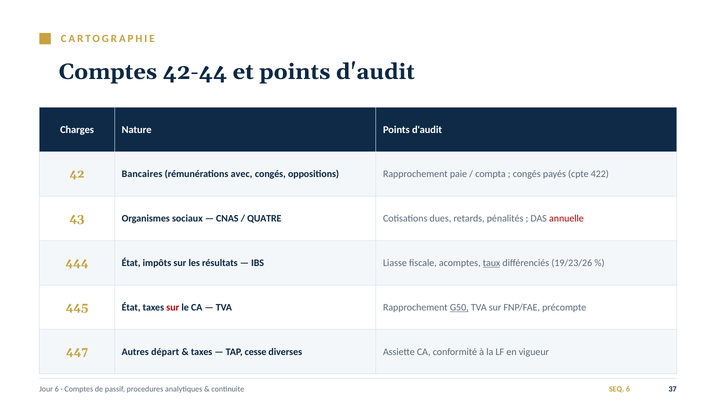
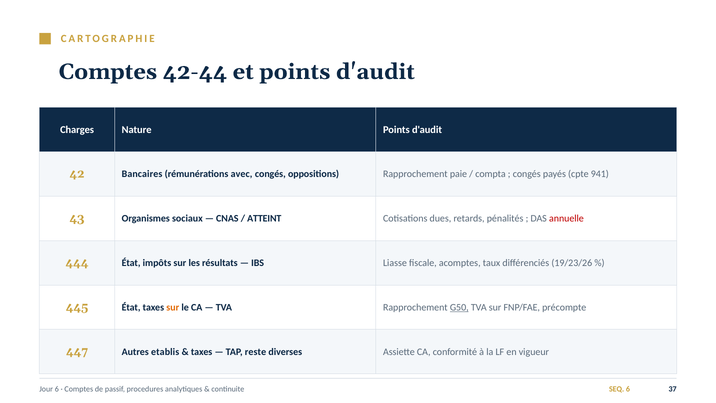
422: 422 -> 941 (600, 174)
QUATRE: QUATRE -> ATTEINT (264, 218)
taux underline: present -> none (492, 263)
sur colour: red -> orange (173, 307)
départ: départ -> etablis (165, 352)
cesse: cesse -> reste (255, 352)
